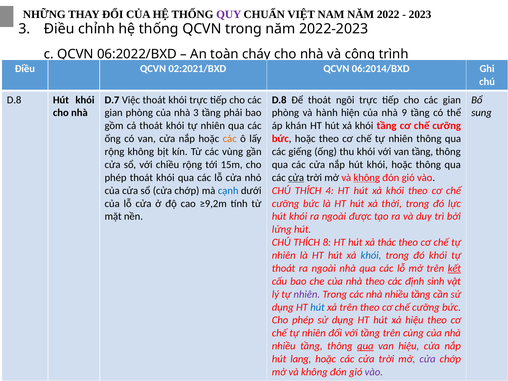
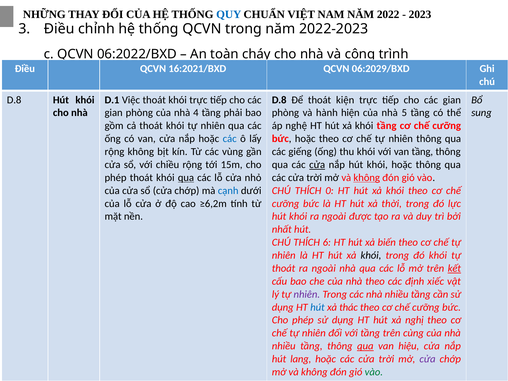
QUY colour: purple -> blue (229, 14)
02:2021/BXD: 02:2021/BXD -> 16:2021/BXD (197, 69)
06:2014/BXD: 06:2014/BXD -> 06:2029/BXD (381, 69)
D.7: D.7 -> D.1 (112, 100)
ngôi: ngôi -> kiện (345, 100)
nhà 3: 3 -> 4 (196, 113)
9: 9 -> 5 (404, 113)
khán: khán -> nghệ (296, 126)
các colour: orange -> blue (230, 139)
cửa underline: none -> present (317, 165)
qua underline: none -> present (186, 178)
cửa underline: present -> none (296, 178)
4: 4 -> 0 (330, 191)
≥9,2m: ≥9,2m -> ≥6,2m (213, 204)
lửng: lửng -> nhất (282, 229)
8: 8 -> 6 (327, 242)
thác: thác -> biến (387, 242)
khói colour: blue -> black (371, 255)
sinh: sinh -> xiếc (436, 281)
xả trên: trên -> thác (349, 307)
xả hiệu: hiệu -> nghị (414, 320)
vào colour: purple -> green (374, 372)
